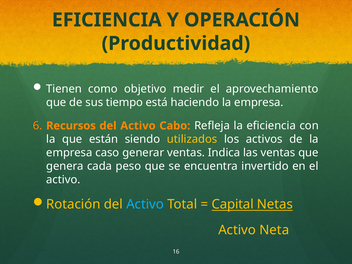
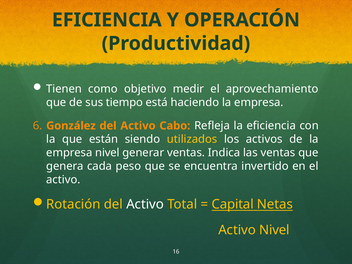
Recursos: Recursos -> González (71, 126)
empresa caso: caso -> nivel (107, 153)
Activo colour: light blue -> white (145, 204)
Activo Neta: Neta -> Nivel (274, 230)
